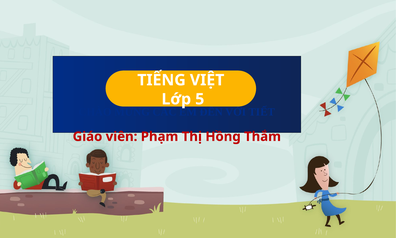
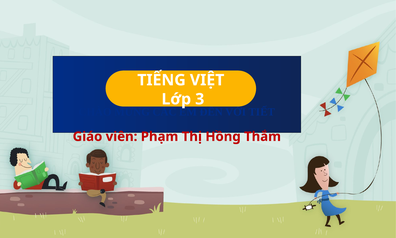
5: 5 -> 3 (200, 99)
